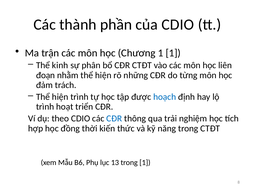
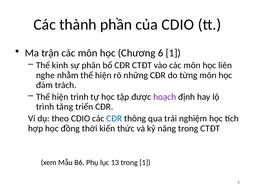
Chương 1: 1 -> 6 (161, 53)
đoạn: đoạn -> nghe (45, 75)
hoạch colour: blue -> purple (165, 97)
hoạt: hoạt -> tăng (65, 107)
